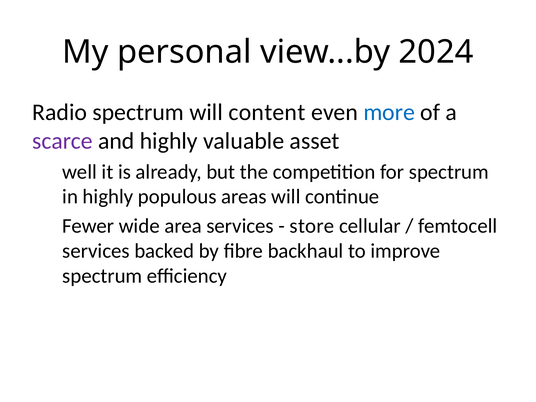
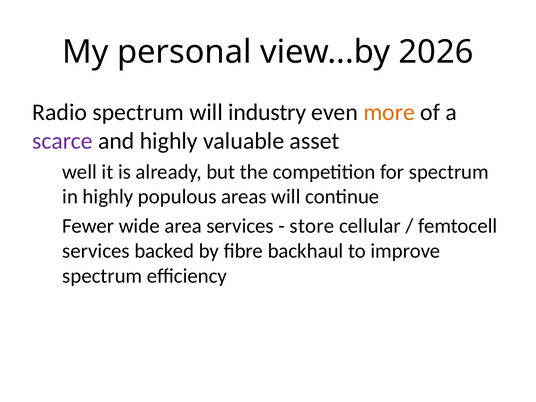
2024: 2024 -> 2026 (436, 52)
content: content -> industry (267, 112)
more colour: blue -> orange (389, 112)
